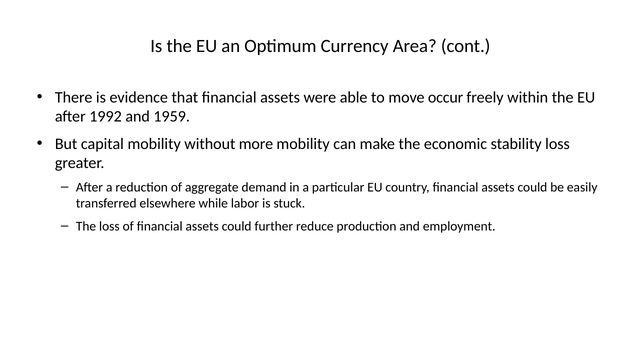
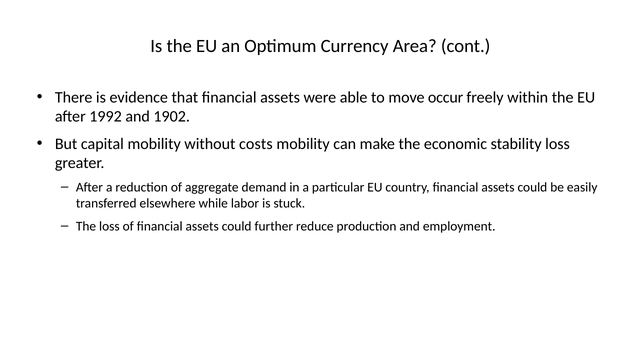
1959: 1959 -> 1902 (172, 117)
more: more -> costs (256, 144)
